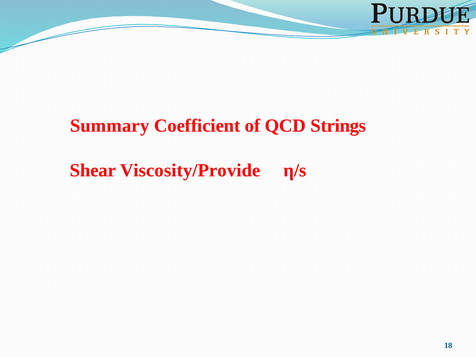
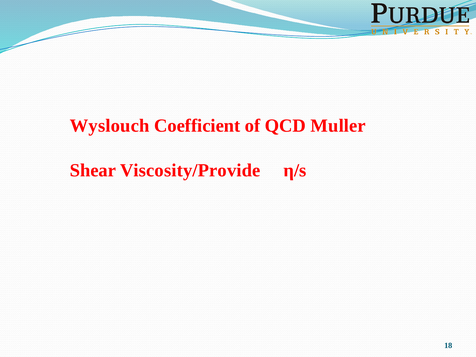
Summary: Summary -> Wyslouch (110, 126)
Strings: Strings -> Muller (338, 126)
